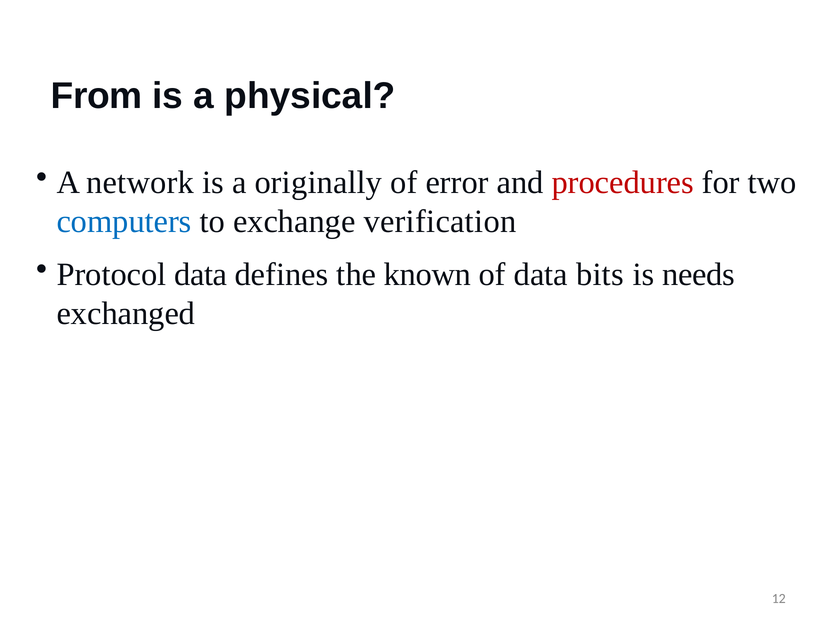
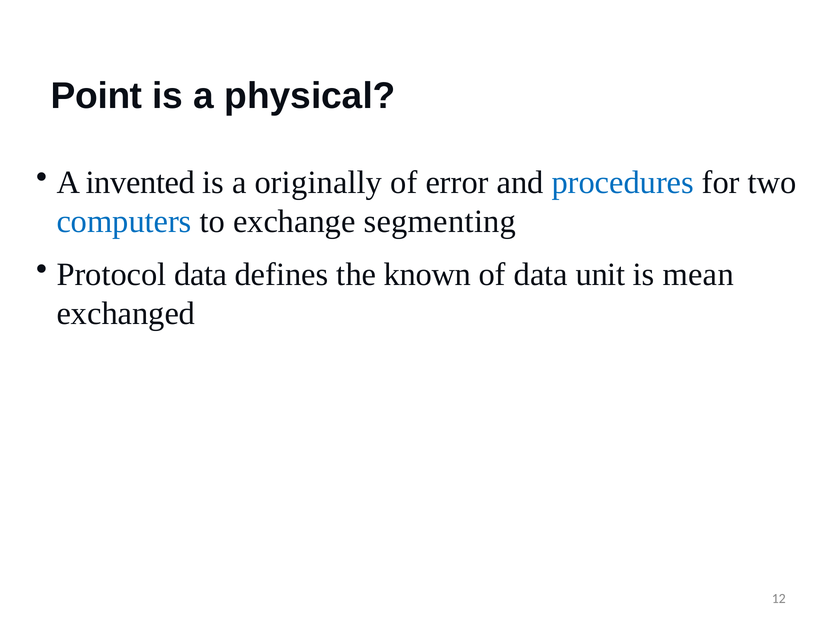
From: From -> Point (97, 96)
network: network -> invented (140, 183)
procedures colour: red -> blue (623, 183)
verification: verification -> segmenting (440, 222)
bits: bits -> unit (600, 275)
needs: needs -> mean (698, 275)
